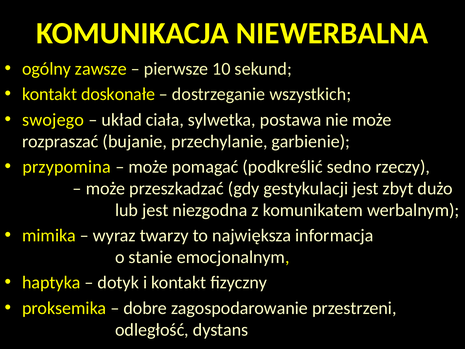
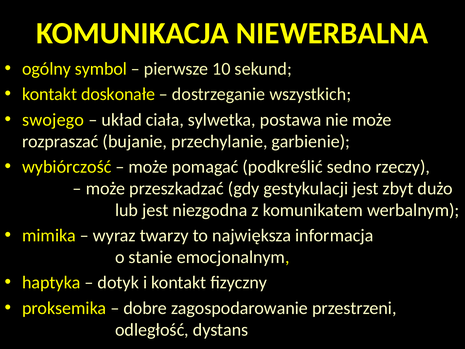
zawsze: zawsze -> symbol (101, 69)
przypomina: przypomina -> wybiórczość (67, 167)
